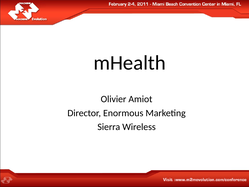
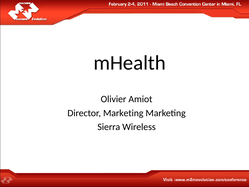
Director Enormous: Enormous -> Marketing (123, 113)
